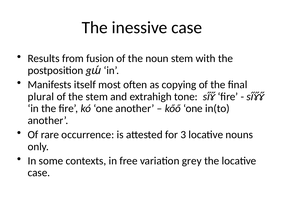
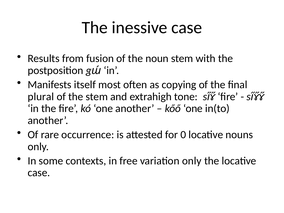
3: 3 -> 0 (183, 135)
variation grey: grey -> only (192, 161)
